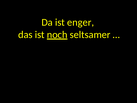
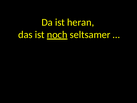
enger: enger -> heran (81, 22)
